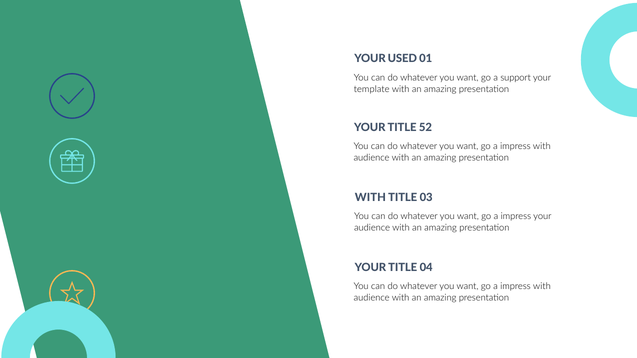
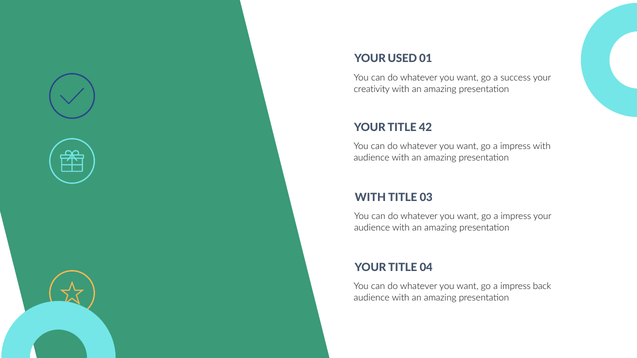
support: support -> success (516, 78)
template: template -> creativity (372, 89)
52: 52 -> 42 (426, 128)
with: with -> back (542, 287)
